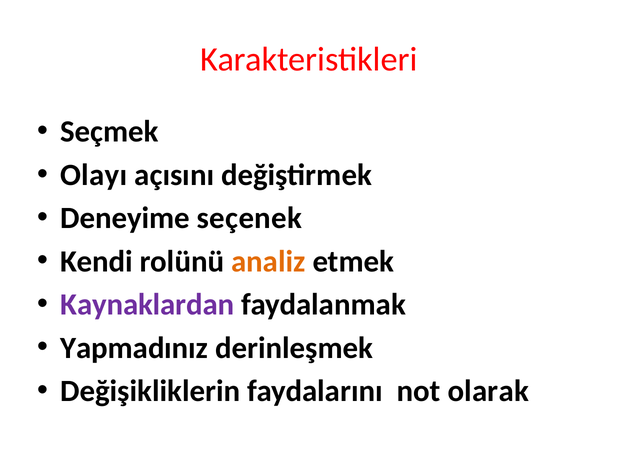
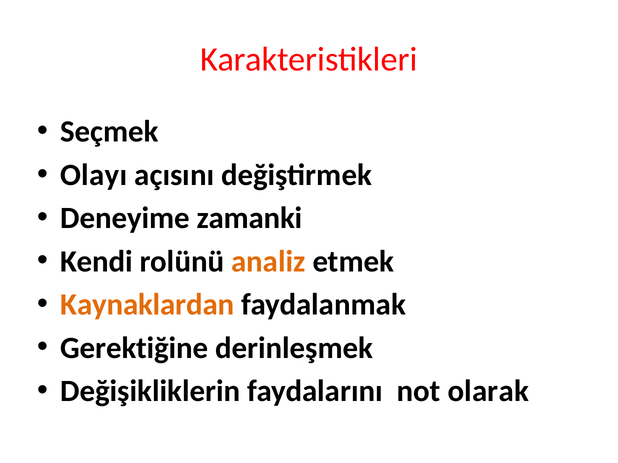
seçenek: seçenek -> zamanki (250, 218)
Kaynaklardan colour: purple -> orange (147, 305)
Yapmadınız: Yapmadınız -> Gerektiğine (134, 348)
